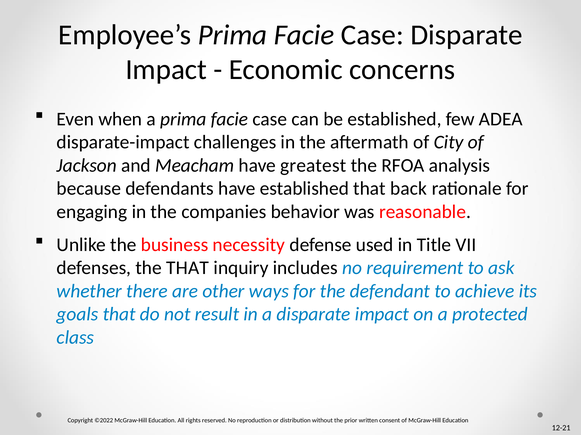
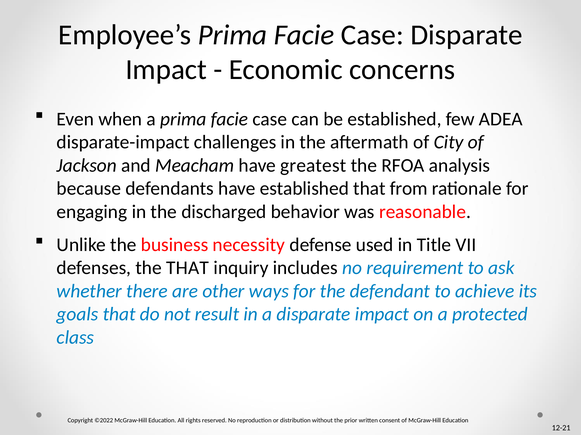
back: back -> from (409, 189)
companies: companies -> discharged (224, 212)
